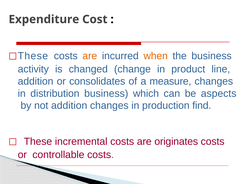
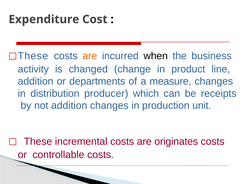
when colour: orange -> black (156, 56)
consolidates: consolidates -> departments (97, 81)
distribution business: business -> producer (106, 93)
aspects: aspects -> receipts (219, 93)
find: find -> unit (202, 105)
